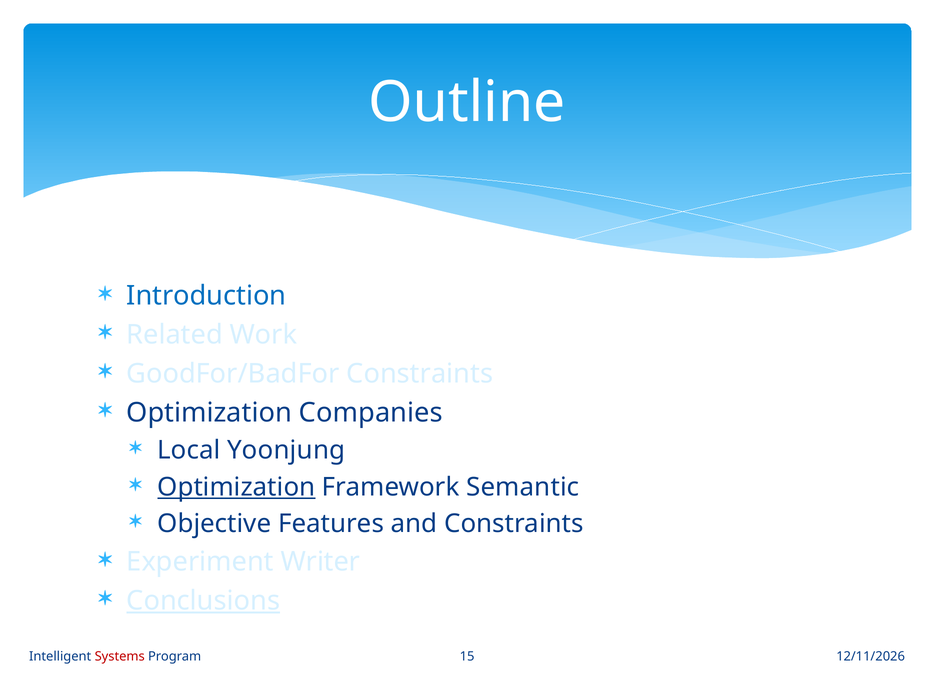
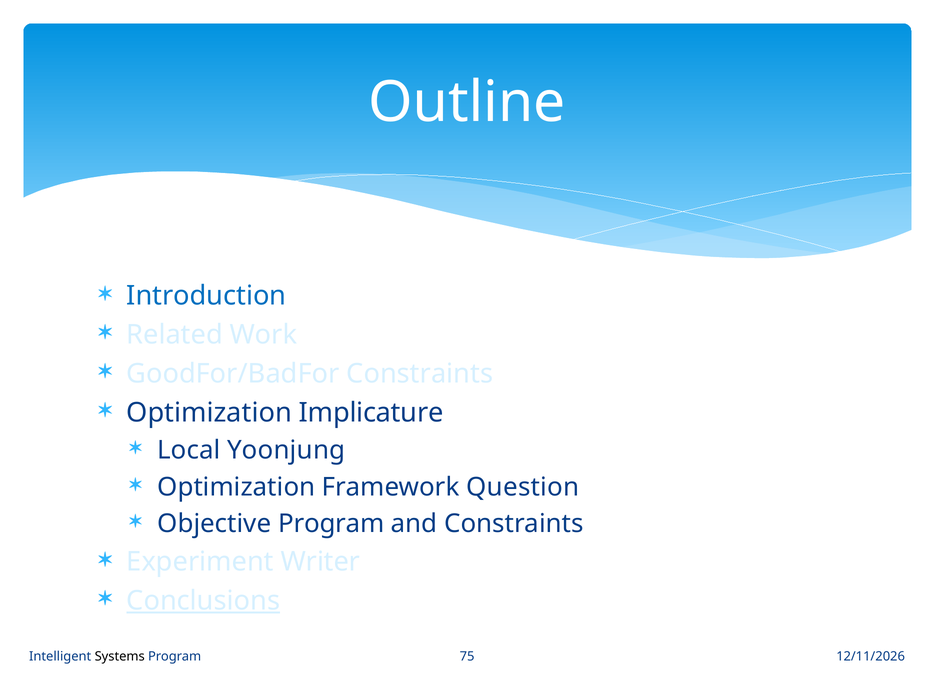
Companies: Companies -> Implicature (371, 413)
Optimization underline: present -> none (236, 487)
Semantic: Semantic -> Question (523, 487)
Objective Features: Features -> Program (331, 524)
Systems colour: red -> black (120, 657)
15: 15 -> 75 (467, 657)
